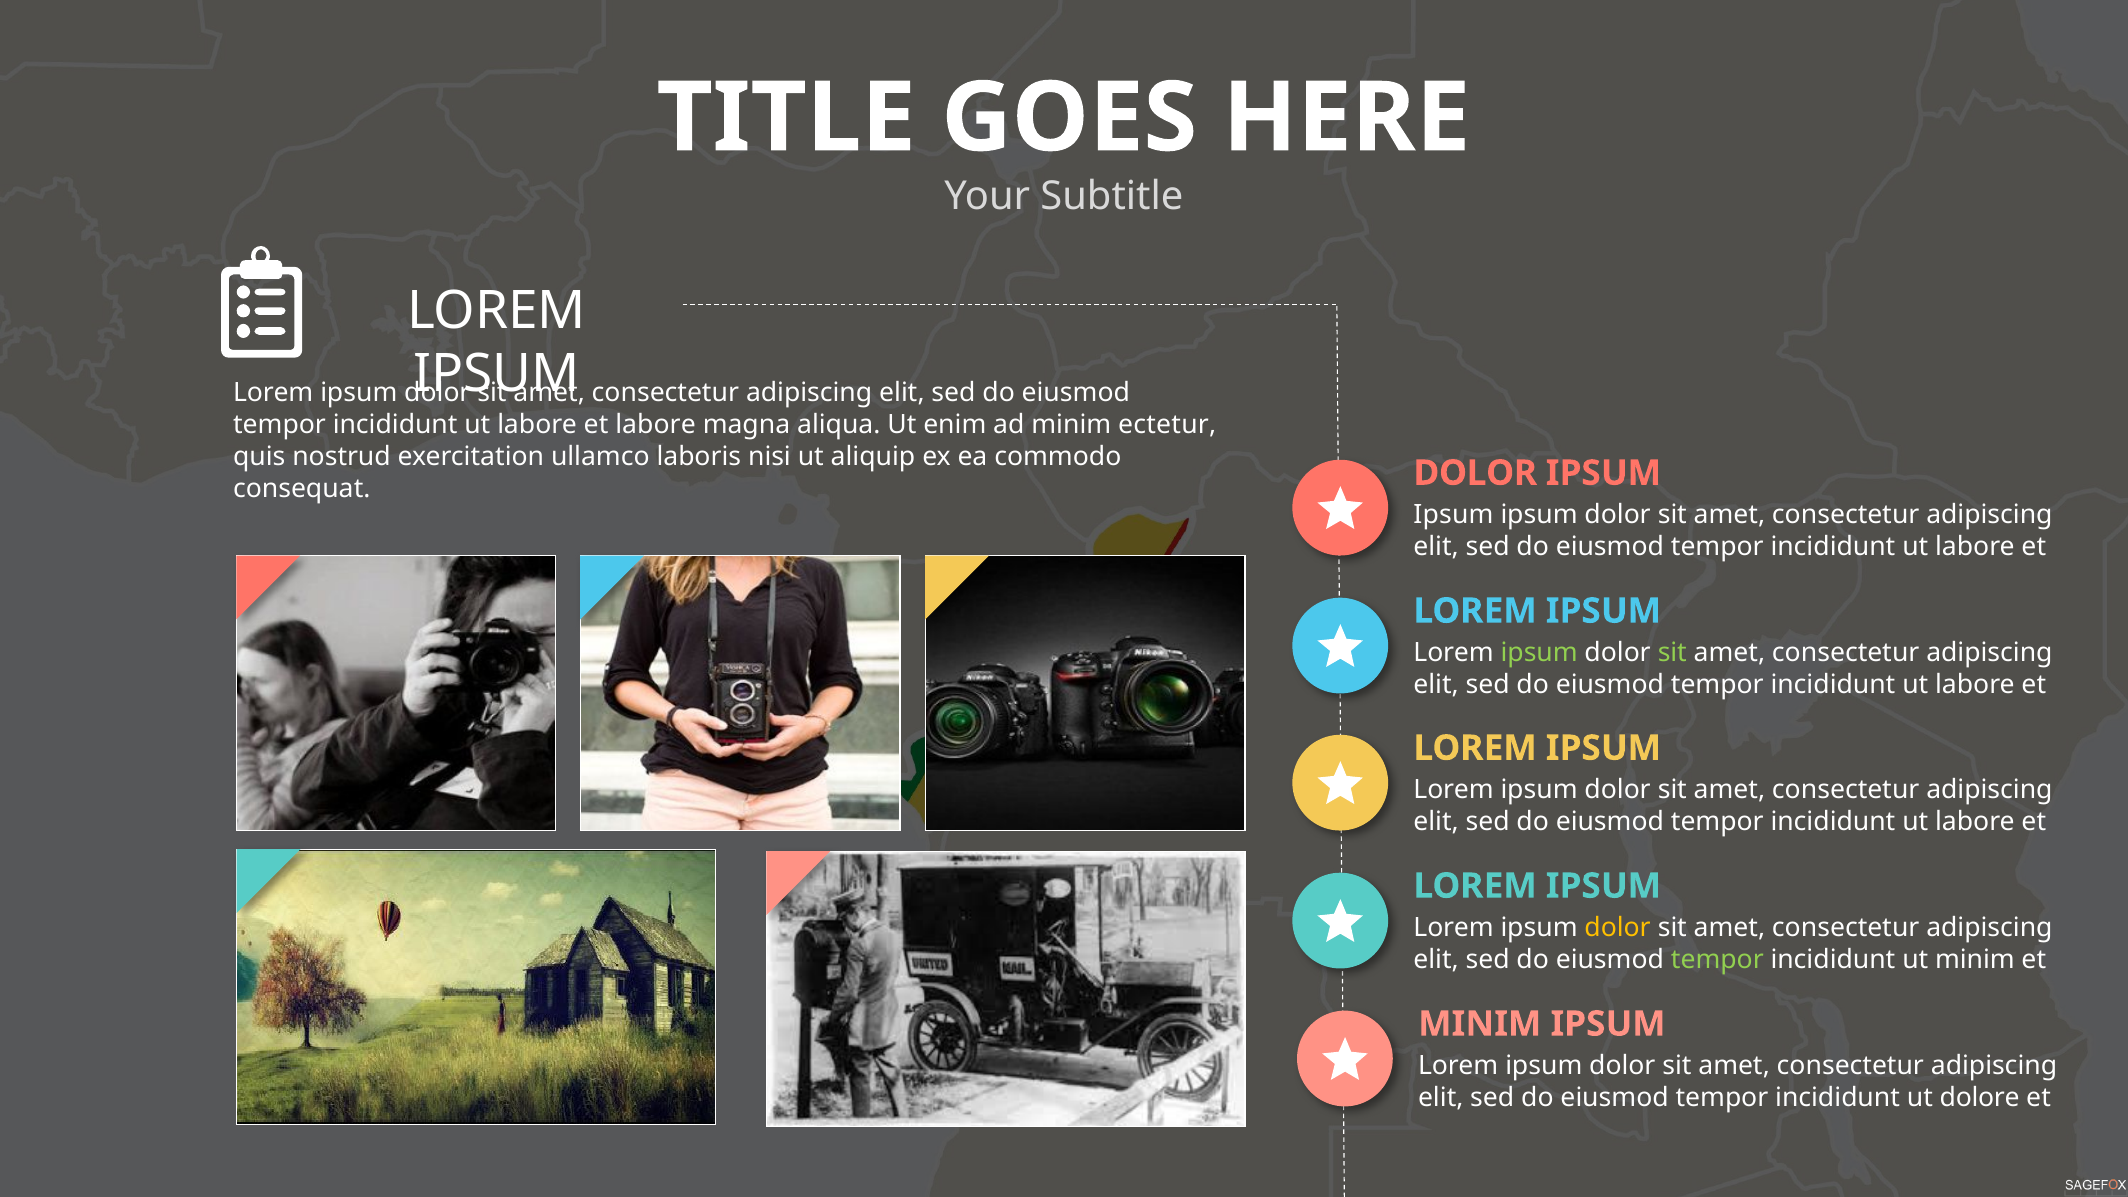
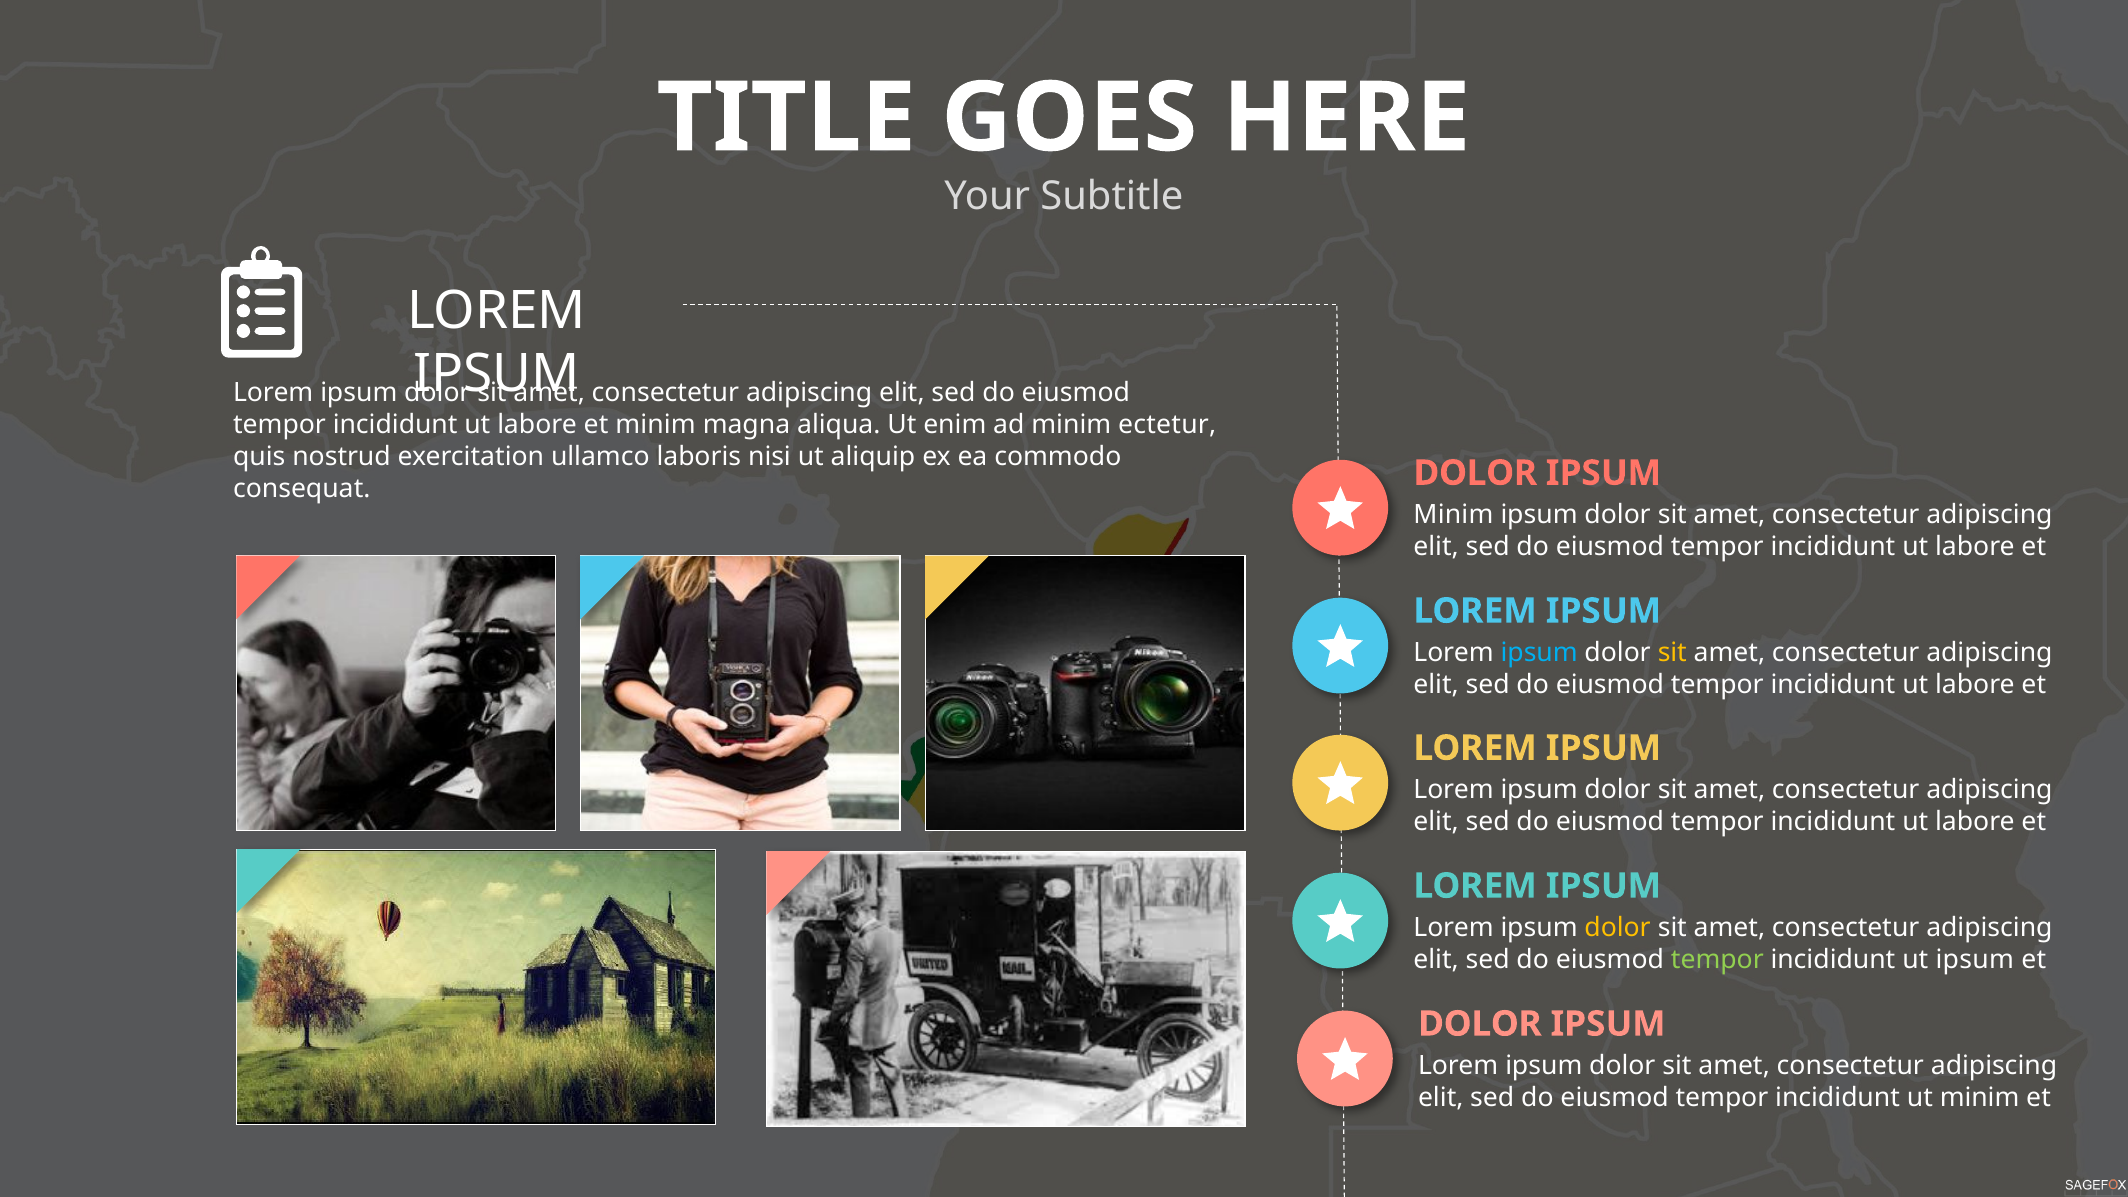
et labore: labore -> minim (656, 425)
Ipsum: Ipsum -> Minim (1453, 515)
ipsum colour: light green -> light blue (1539, 653)
sit colour: light green -> yellow (1672, 653)
ut minim: minim -> ipsum (1975, 960)
MINIM: MINIM -> DOLOR (1480, 1024)
ut dolore: dolore -> minim (1980, 1098)
